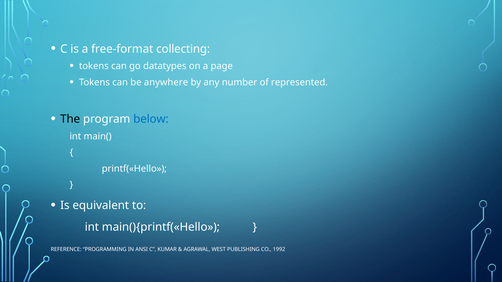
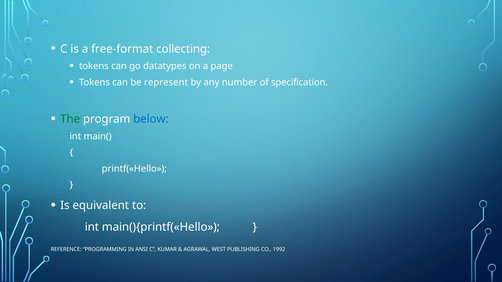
anywhere: anywhere -> represent (166, 82)
represented: represented -> specification (299, 82)
The colour: black -> green (70, 119)
